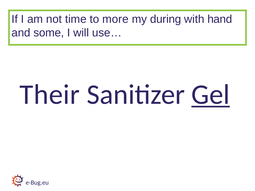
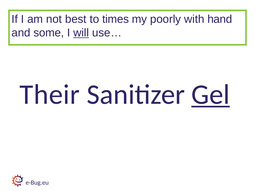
time: time -> best (76, 19)
more: more -> times (116, 19)
during: during -> poorly (166, 19)
will underline: none -> present (81, 33)
